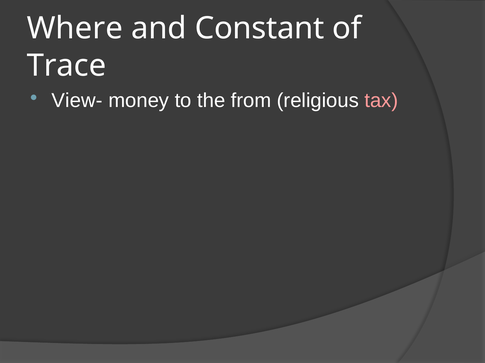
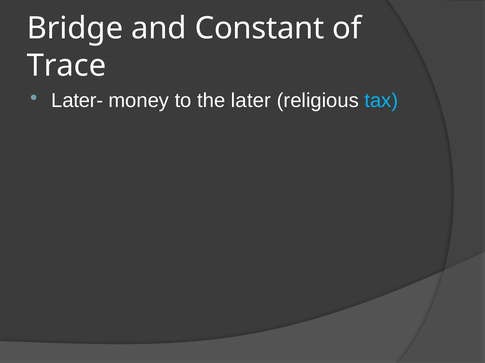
Where: Where -> Bridge (75, 28)
View-: View- -> Later- (77, 101)
from: from -> later (251, 101)
tax colour: pink -> light blue (381, 101)
